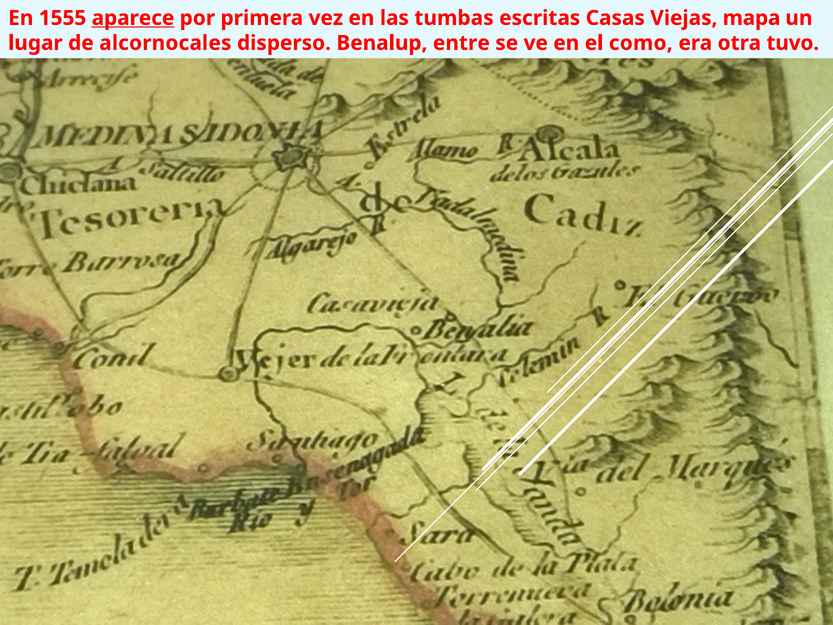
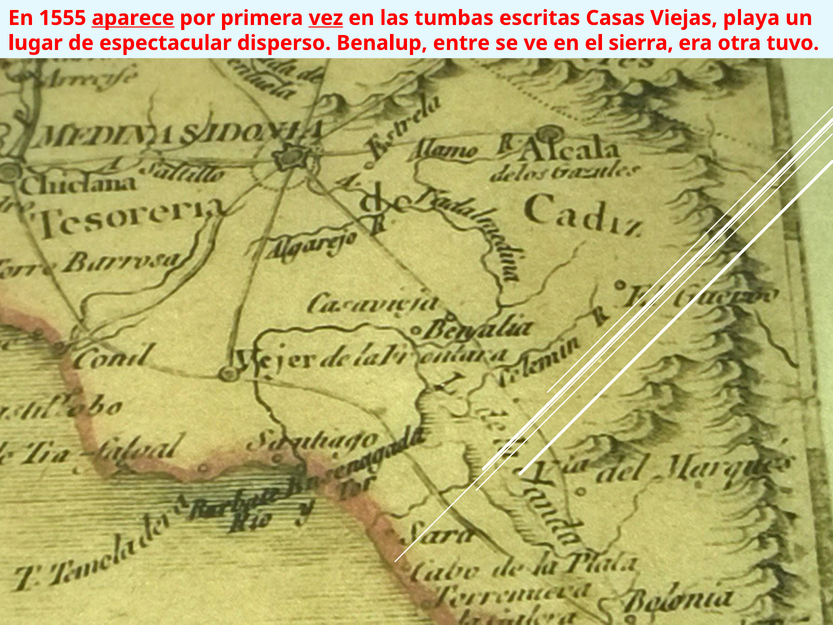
vez underline: none -> present (326, 18)
mapa: mapa -> playa (751, 18)
alcornocales: alcornocales -> espectacular (165, 43)
como: como -> sierra (641, 43)
